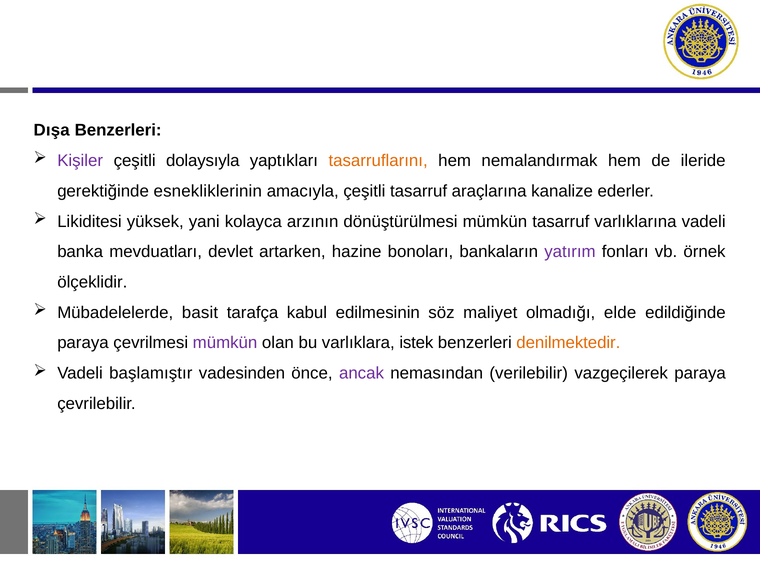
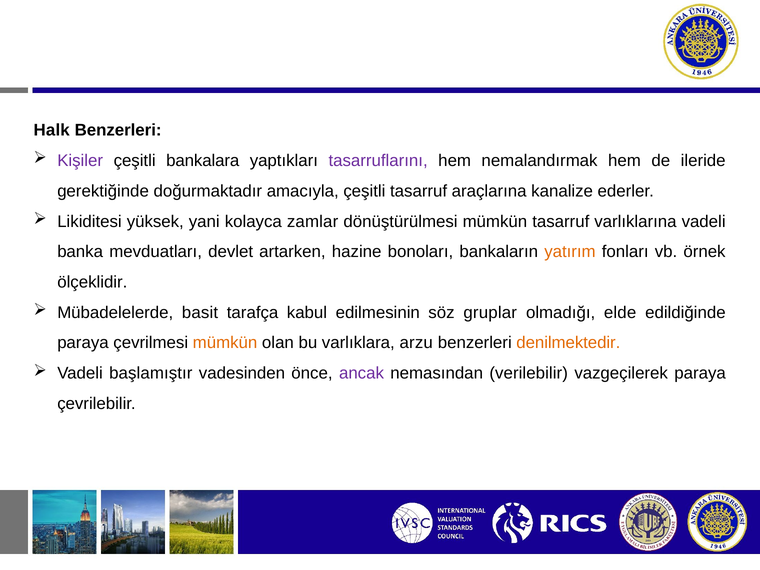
Dışa: Dışa -> Halk (52, 130)
dolaysıyla: dolaysıyla -> bankalara (203, 161)
tasarruflarını colour: orange -> purple (378, 161)
esnekliklerinin: esnekliklerinin -> doğurmaktadır (208, 191)
arzının: arzının -> zamlar (313, 221)
yatırım colour: purple -> orange (570, 252)
maliyet: maliyet -> gruplar (490, 313)
mümkün colour: purple -> orange (225, 343)
istek: istek -> arzu (416, 343)
